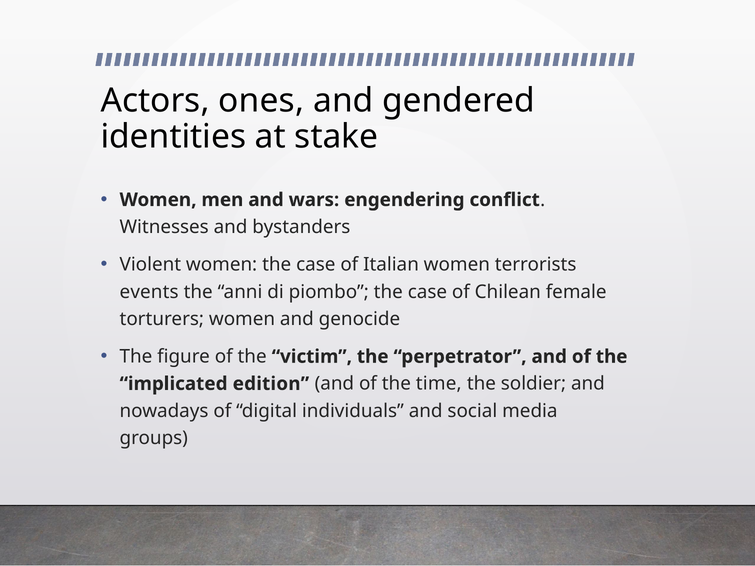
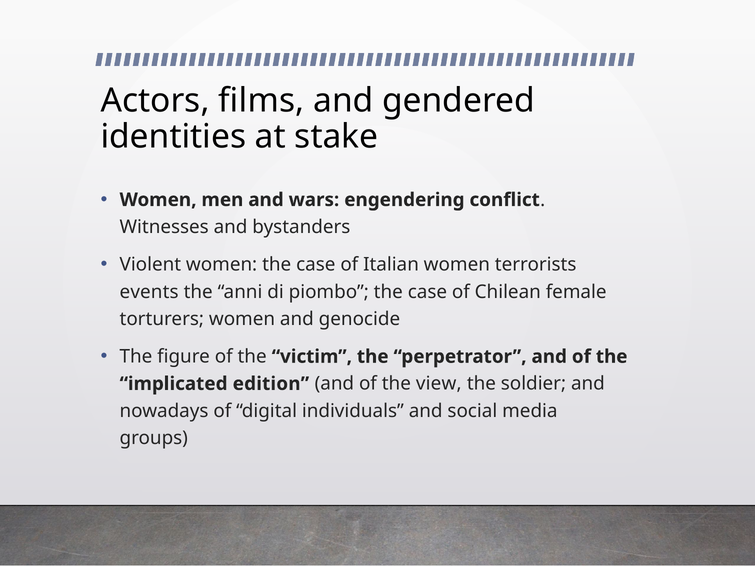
ones: ones -> films (261, 101)
time: time -> view (439, 384)
